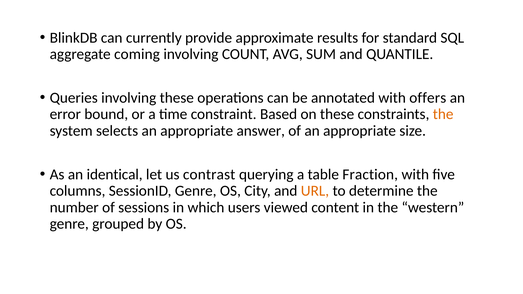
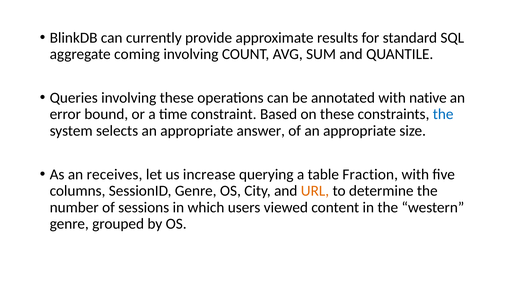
offers: offers -> native (428, 98)
the colour: orange -> blue (443, 114)
identical: identical -> receives (114, 175)
contrast: contrast -> increase (209, 175)
